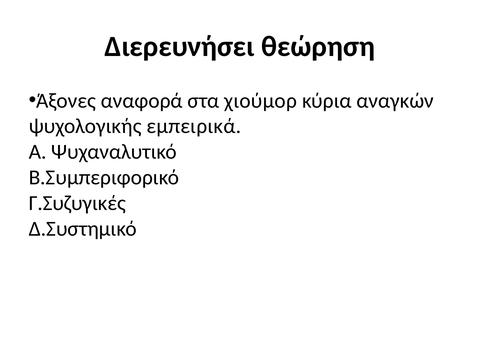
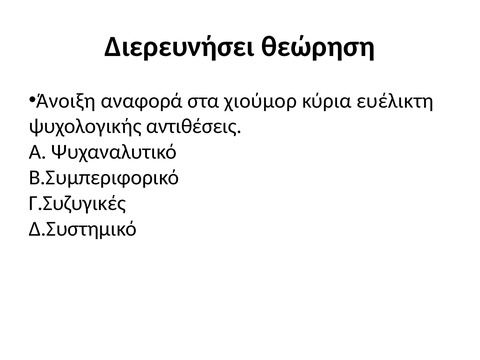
Άξονες: Άξονες -> Άνοιξη (66, 101)
αναγκών: αναγκών -> ευέλικτη (395, 101)
εμπειρικά: εμπειρικά -> αντιθέσεις (194, 126)
